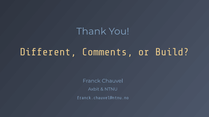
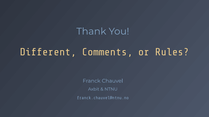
Build: Build -> Rules (172, 52)
